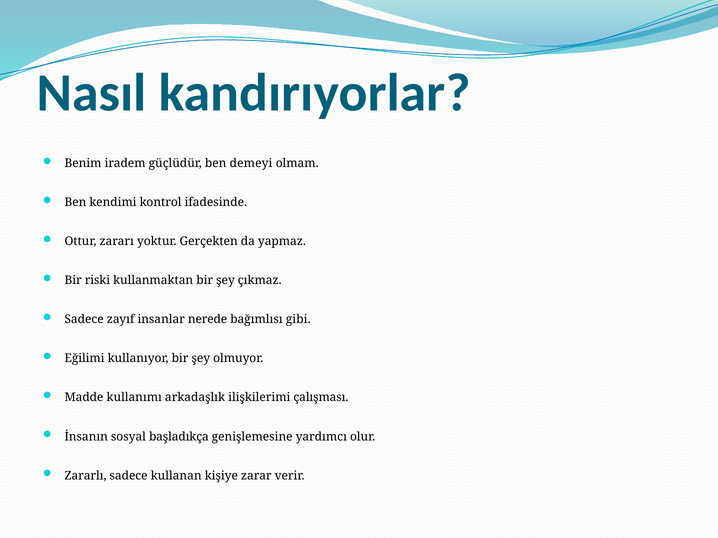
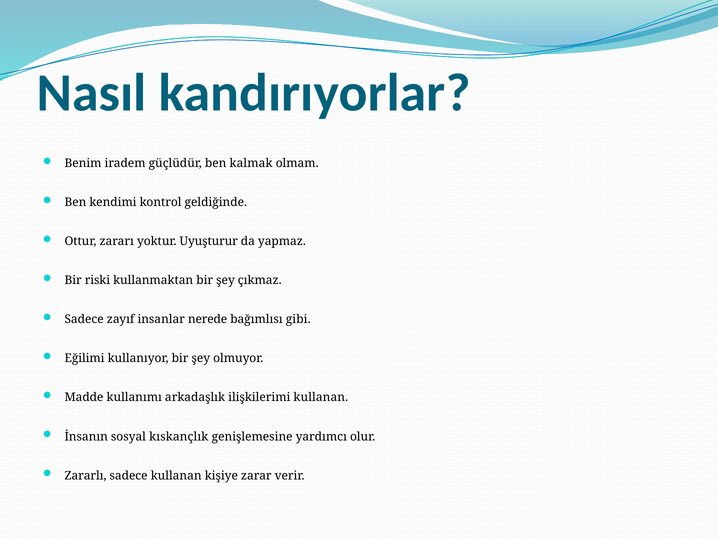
demeyi: demeyi -> kalmak (251, 164)
ifadesinde: ifadesinde -> geldiğinde (216, 203)
Gerçekten: Gerçekten -> Uyuşturur (209, 242)
ilişkilerimi çalışması: çalışması -> kullanan (321, 398)
başladıkça: başladıkça -> kıskançlık (179, 437)
